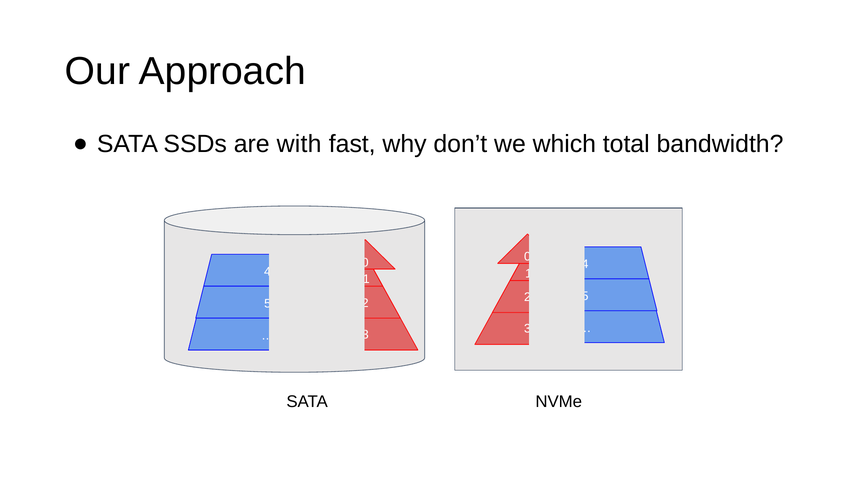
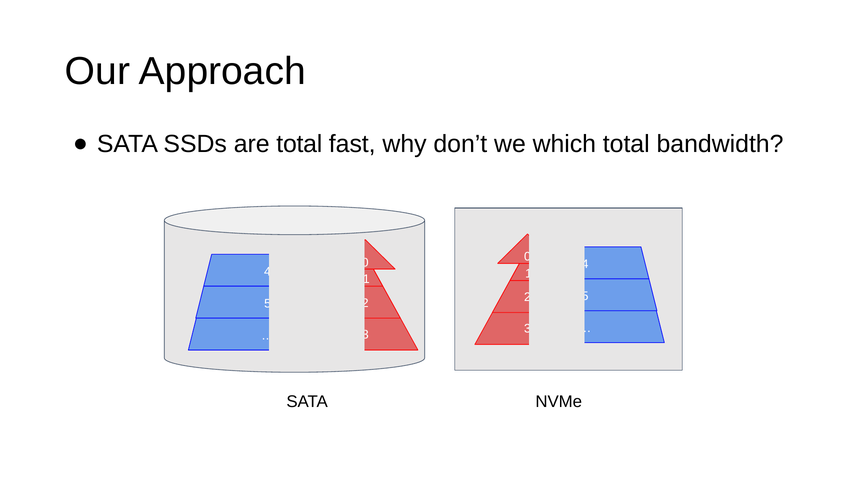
are with: with -> total (299, 144)
